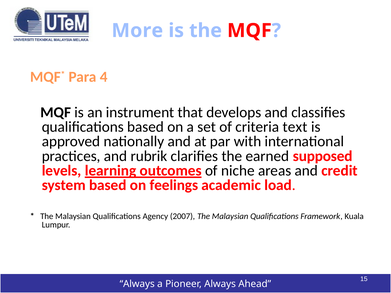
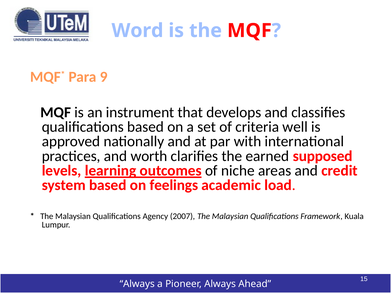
More: More -> Word (137, 31)
4: 4 -> 9 (104, 77)
text: text -> well (295, 127)
rubrik: rubrik -> worth (149, 156)
